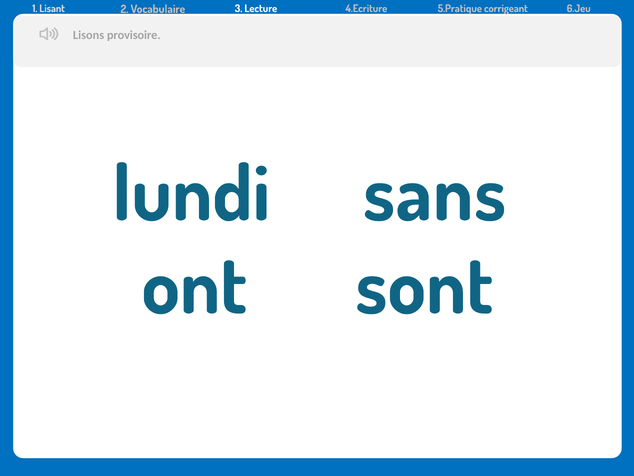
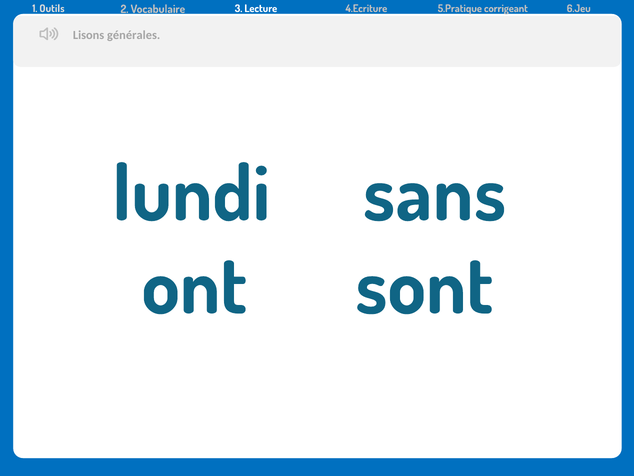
Lisant: Lisant -> Outils (52, 9)
provisoire: provisoire -> générales (134, 35)
